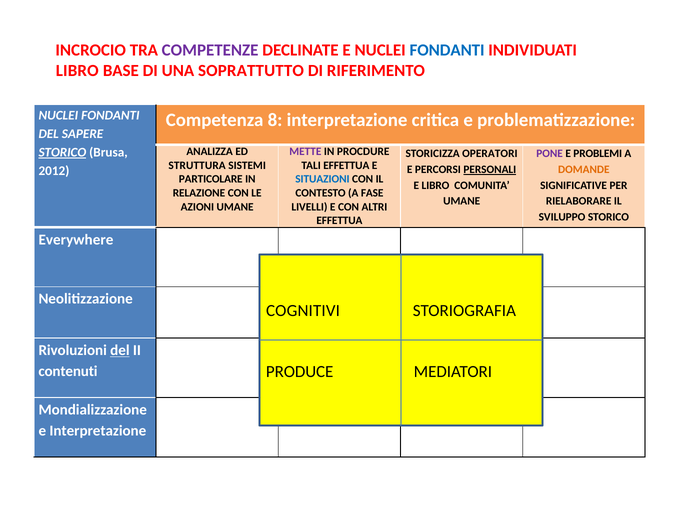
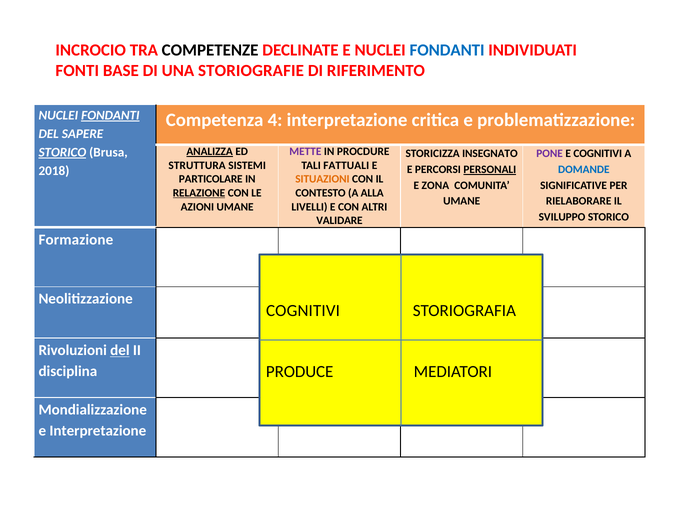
COMPETENZE colour: purple -> black (210, 50)
LIBRO: LIBRO -> FONTI (77, 70)
SOPRATTUTTO: SOPRATTUTTO -> STORIOGRAFIE (251, 70)
FONDANTI underline: none -> present (110, 116)
8: 8 -> 4 (275, 120)
ANALIZZA underline: none -> present (210, 152)
OPERATORI: OPERATORI -> INSEGNATO (490, 154)
E PROBLEMI: PROBLEMI -> COGNITIVI (598, 154)
TALI EFFETTUA: EFFETTUA -> FATTUALI (346, 166)
DOMANDE colour: orange -> blue (584, 170)
2012: 2012 -> 2018 (54, 171)
SITUAZIONI colour: blue -> orange (322, 179)
E LIBRO: LIBRO -> ZONA (435, 186)
RELAZIONE underline: none -> present (199, 193)
FASE: FASE -> ALLA (372, 193)
EFFETTUA: EFFETTUA -> VALIDARE (339, 221)
Everywhere: Everywhere -> Formazione (76, 240)
contenuti: contenuti -> disciplina (68, 372)
